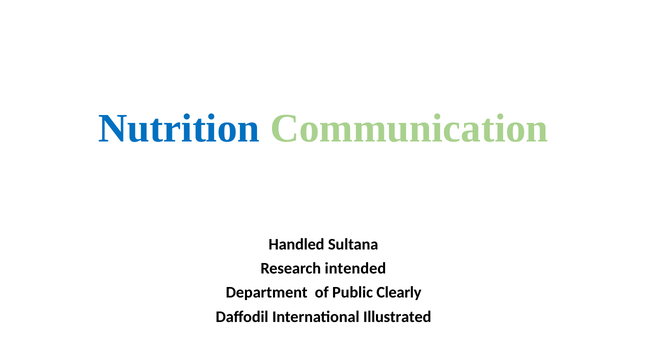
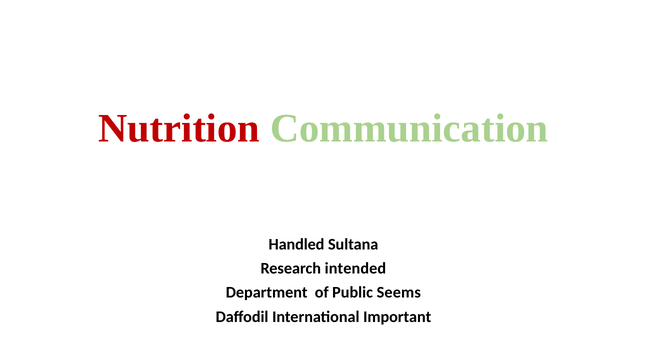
Nutrition colour: blue -> red (179, 129)
Clearly: Clearly -> Seems (399, 293)
Illustrated: Illustrated -> Important (397, 317)
